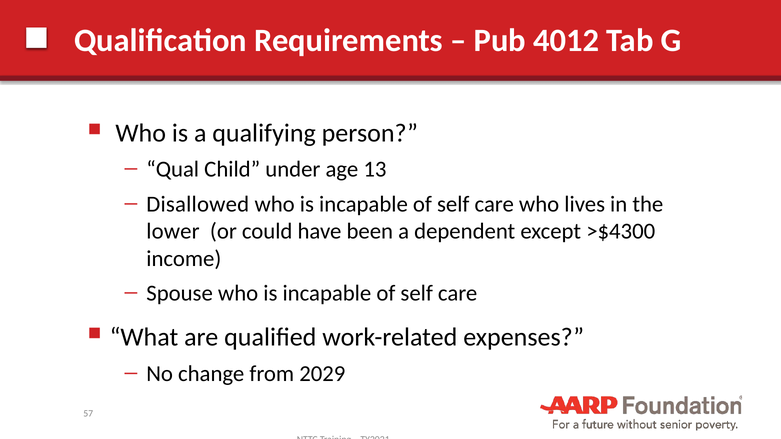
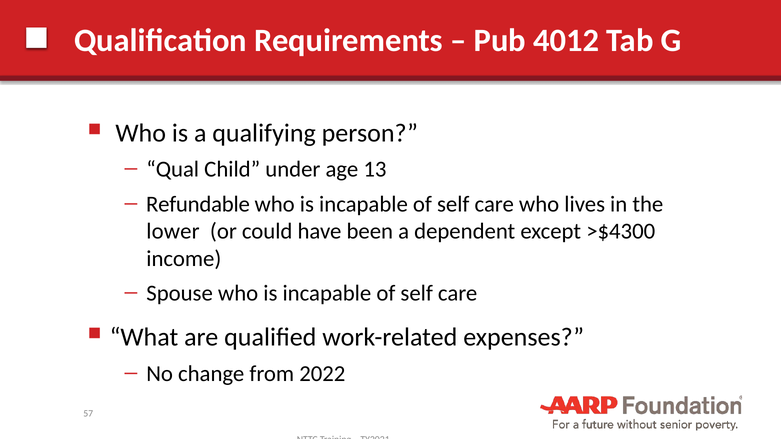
Disallowed: Disallowed -> Refundable (198, 204)
2029: 2029 -> 2022 (322, 374)
